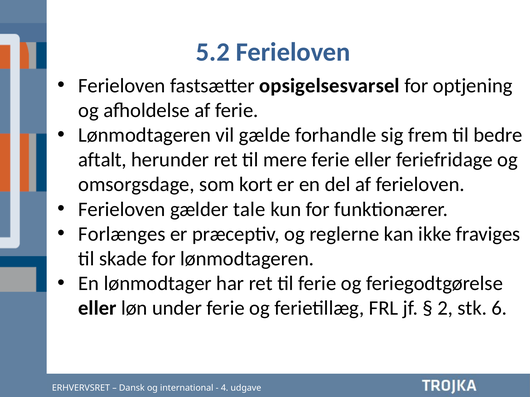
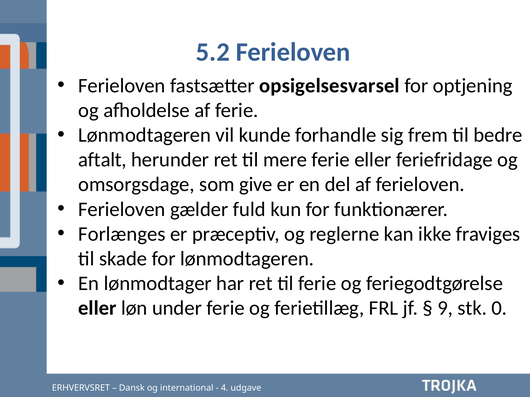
gælde: gælde -> kunde (265, 135)
kort: kort -> give (256, 185)
tale: tale -> fuld (249, 209)
2: 2 -> 9 (445, 308)
6: 6 -> 0 (499, 308)
